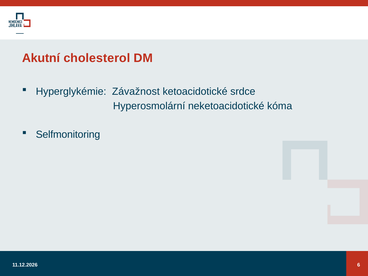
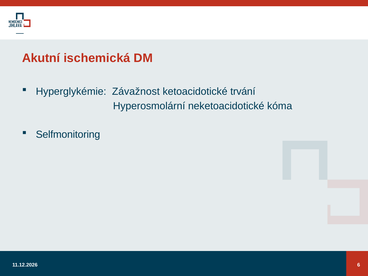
cholesterol: cholesterol -> ischemická (97, 58)
srdce: srdce -> trvání (243, 92)
